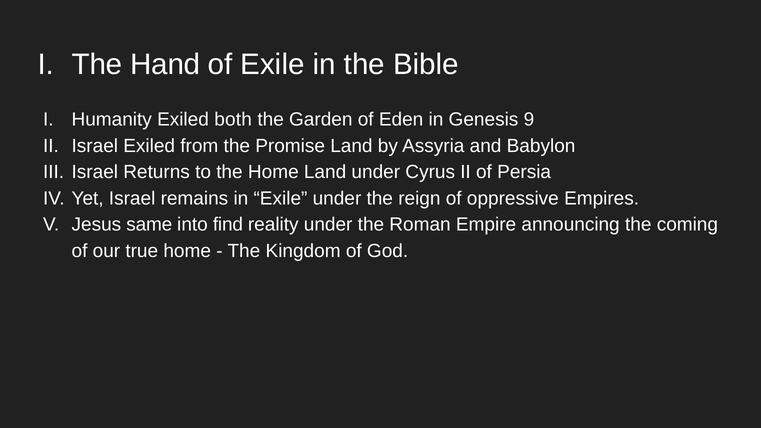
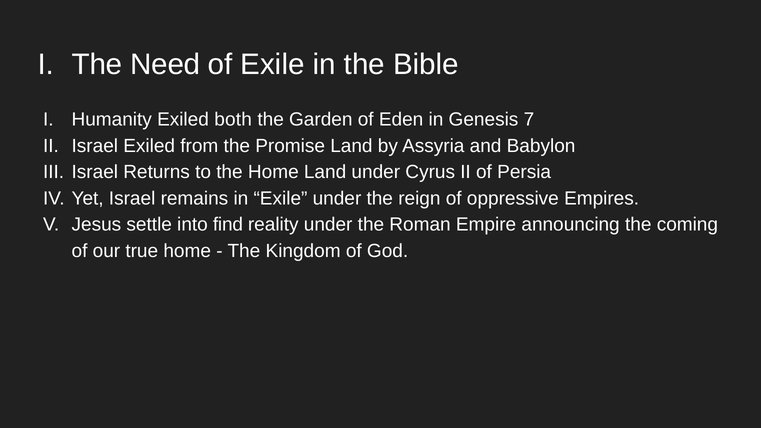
Hand: Hand -> Need (165, 64)
9: 9 -> 7 (529, 120)
same: same -> settle (149, 225)
